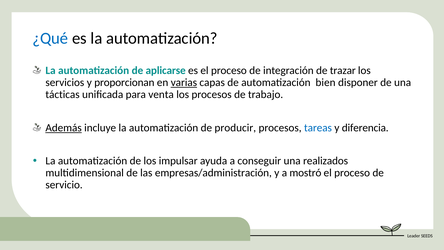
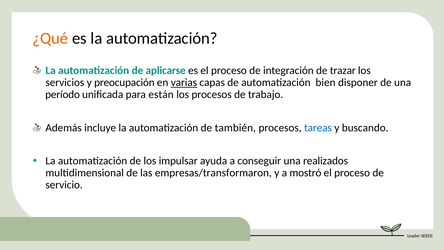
¿Qué colour: blue -> orange (50, 38)
proporcionan: proporcionan -> preocupación (124, 82)
tácticas: tácticas -> período (63, 94)
venta: venta -> están (161, 94)
Además underline: present -> none (64, 128)
producir: producir -> también (235, 128)
diferencia: diferencia -> buscando (365, 128)
empresas/administración: empresas/administración -> empresas/transformaron (213, 173)
